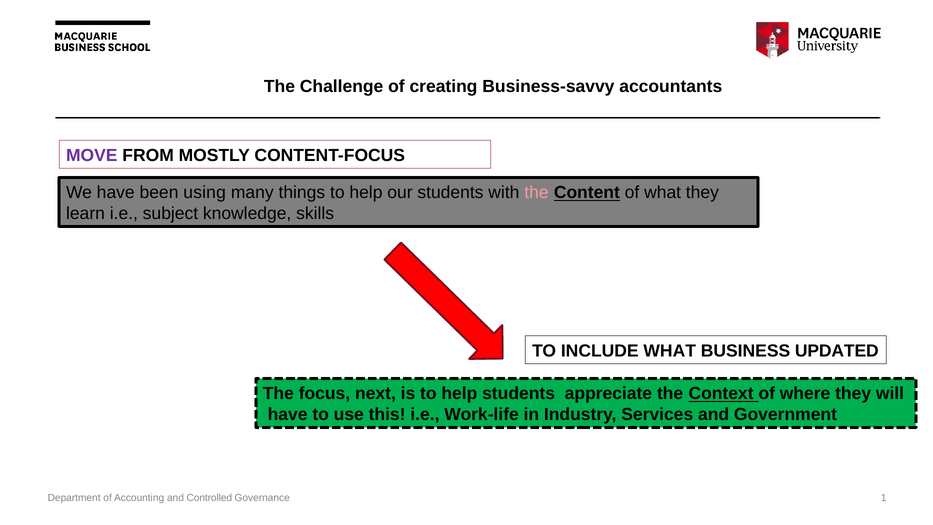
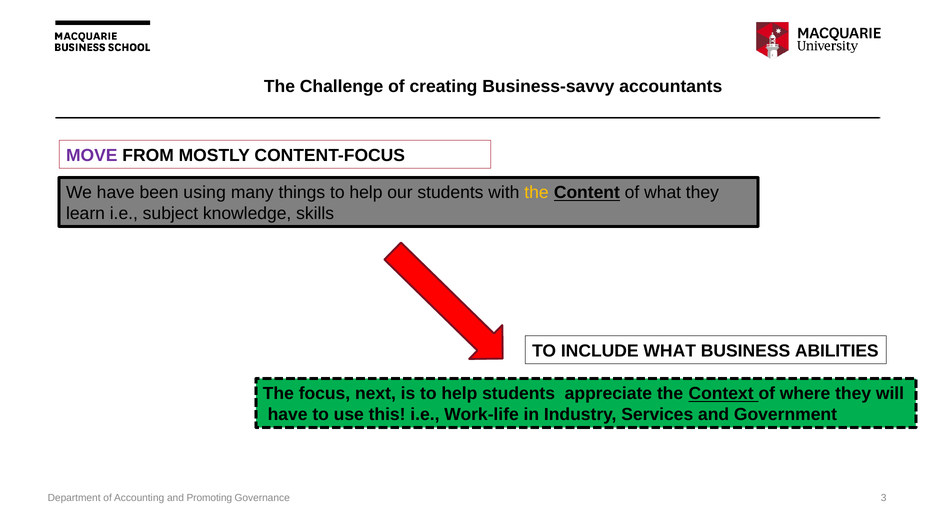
the colour: pink -> yellow (536, 193)
UPDATED: UPDATED -> ABILITIES (837, 351)
Controlled: Controlled -> Promoting (209, 497)
1: 1 -> 3 (884, 497)
